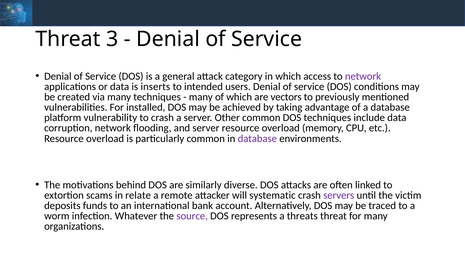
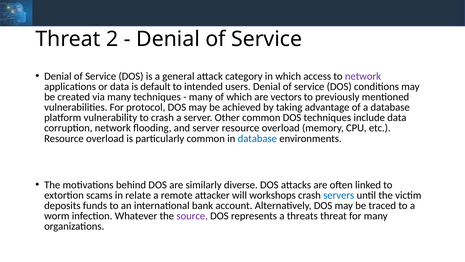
3: 3 -> 2 (112, 39)
inserts: inserts -> default (155, 86)
installed: installed -> protocol (146, 107)
database colour: purple -> blue (257, 138)
systematic: systematic -> workshops (273, 195)
servers colour: purple -> blue (339, 195)
